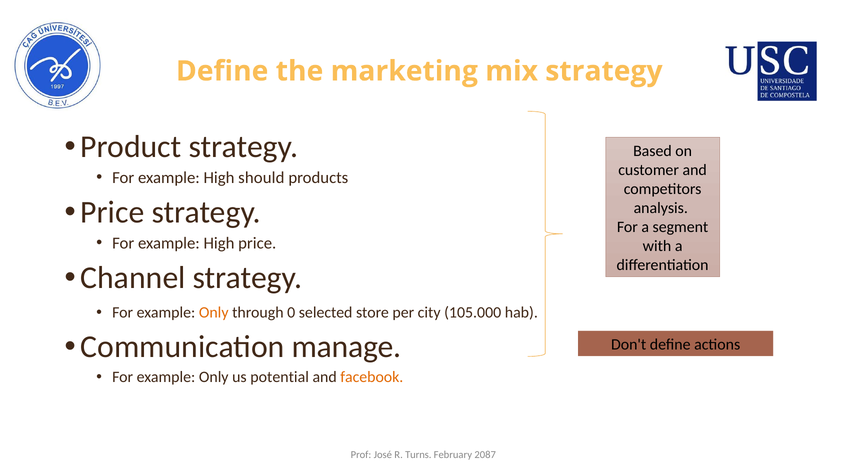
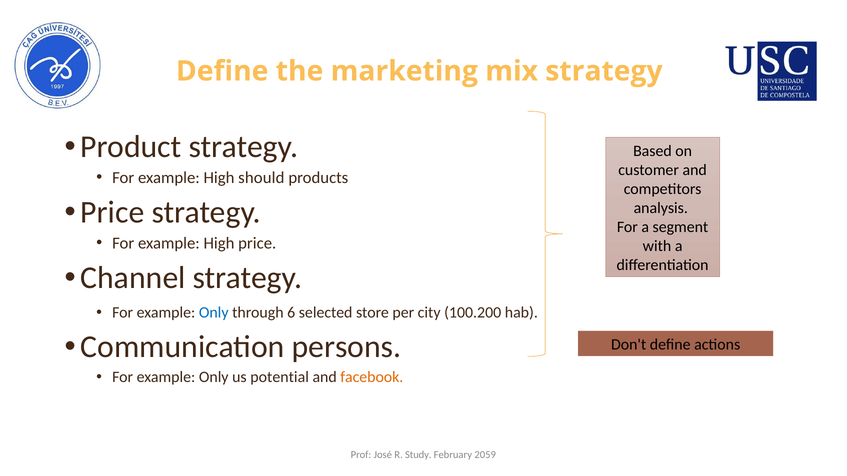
Only colour: orange -> blue (214, 313)
0: 0 -> 6 (291, 313)
105.000: 105.000 -> 100.200 (473, 313)
manage: manage -> persons (346, 347)
Turns: Turns -> Study (418, 455)
2087: 2087 -> 2059 (485, 455)
